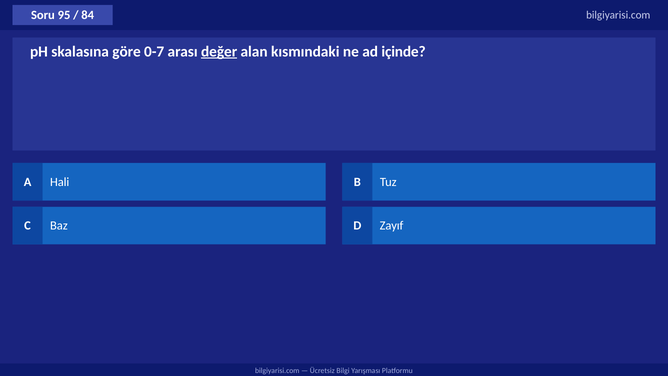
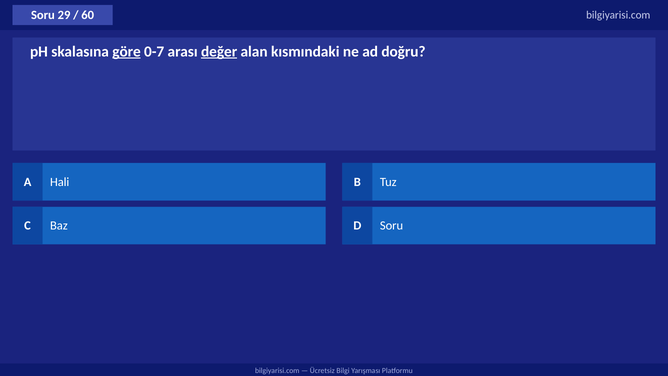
95: 95 -> 29 (64, 15)
84: 84 -> 60 (88, 15)
göre underline: none -> present (127, 51)
içinde: içinde -> doğru (403, 51)
D Zayıf: Zayıf -> Soru (392, 226)
